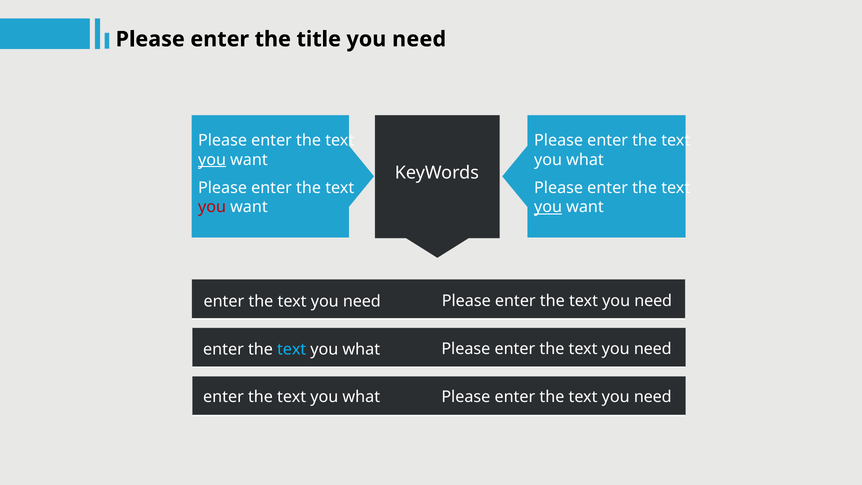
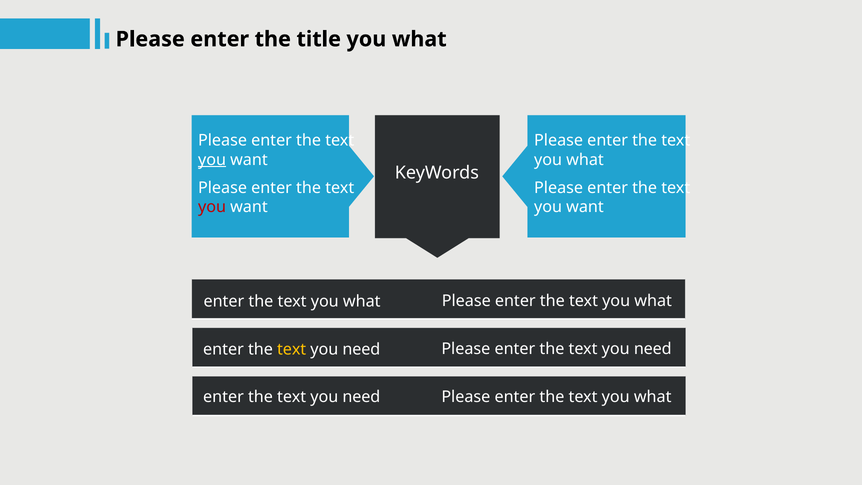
title you need: need -> what (419, 39)
you underline: present -> none (548, 207)
need: need -> what (362, 301)
need: need -> what (653, 301)
text colour: light blue -> yellow (292, 349)
what: what -> need (361, 349)
what: what -> need (361, 397)
need: need -> what (653, 397)
